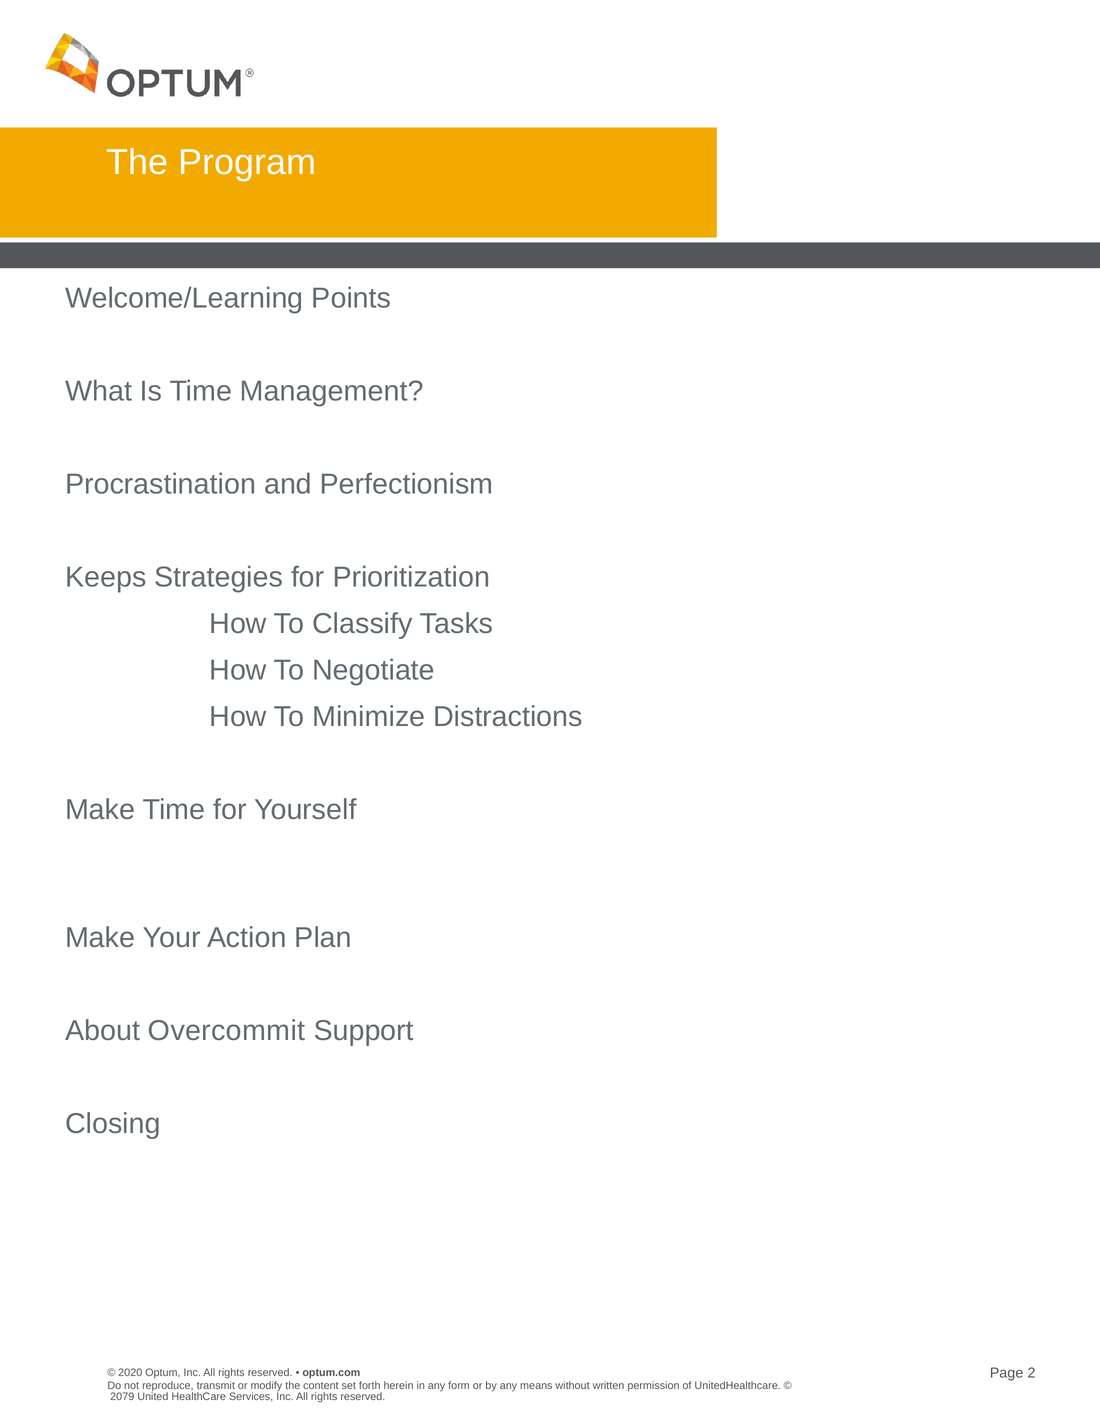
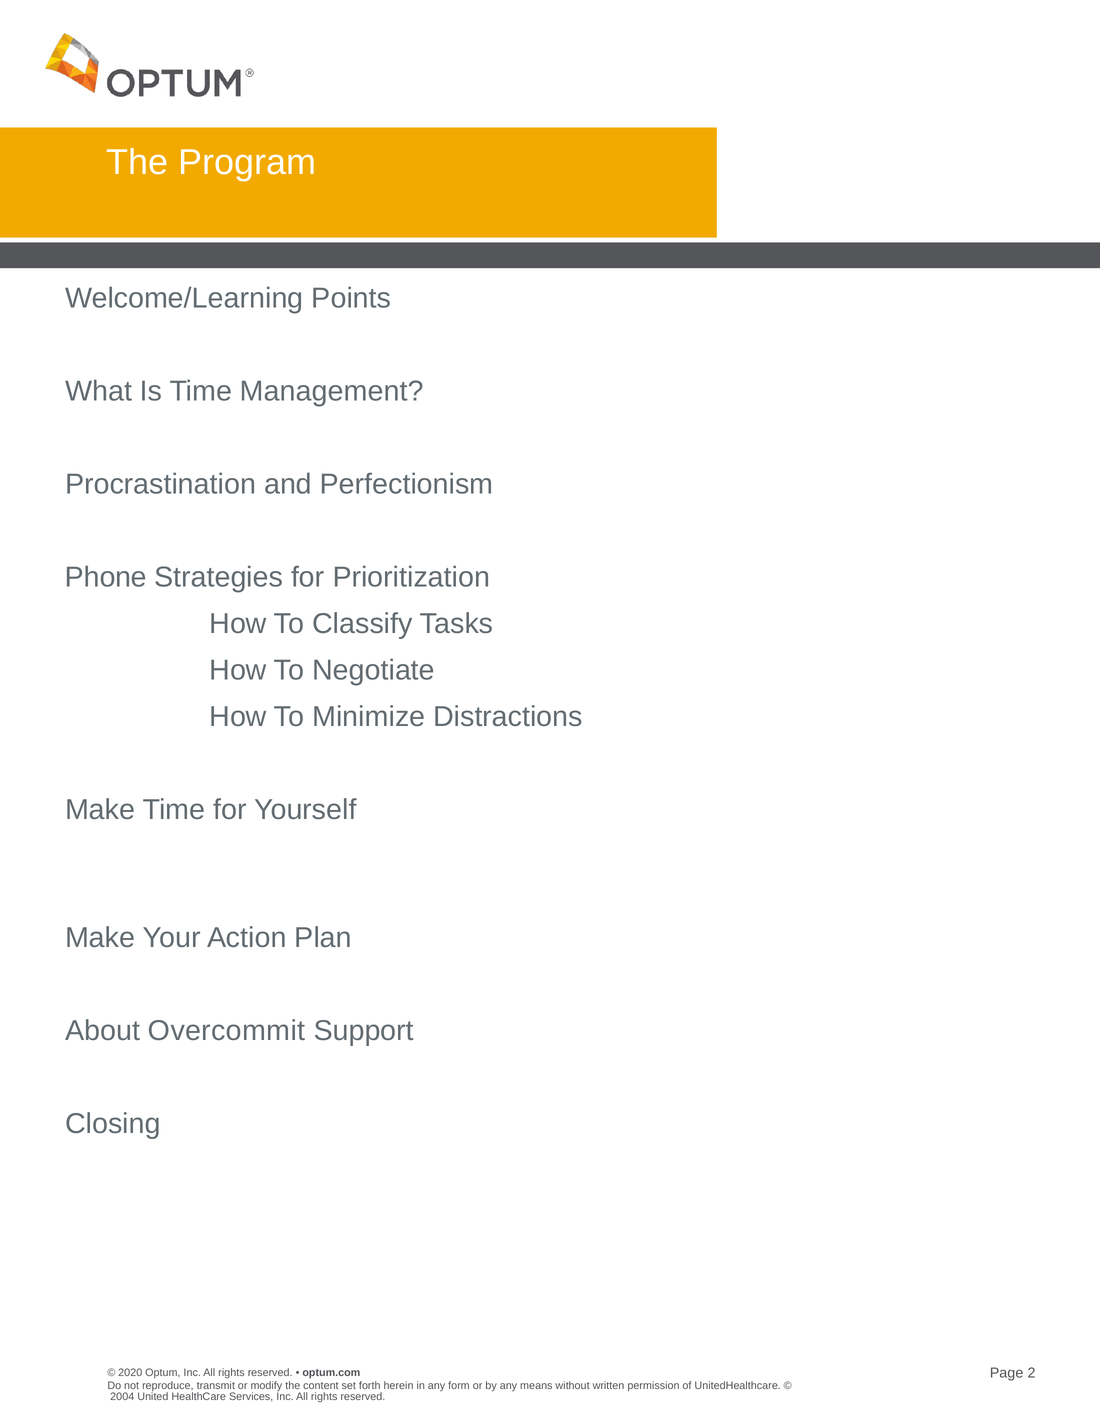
Keeps: Keeps -> Phone (106, 577)
2079: 2079 -> 2004 (122, 1396)
